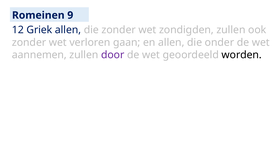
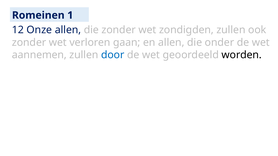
9: 9 -> 1 (70, 15)
Griek: Griek -> Onze (39, 30)
door colour: purple -> blue (113, 55)
